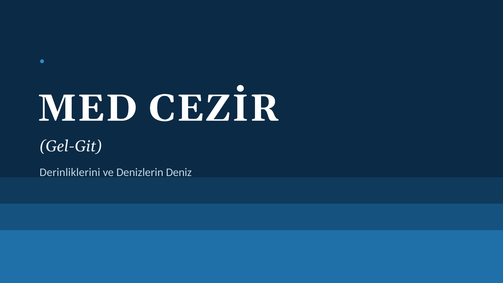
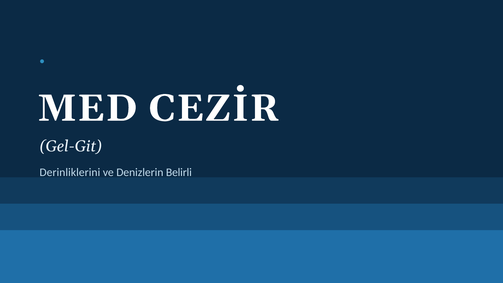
Deniz: Deniz -> Belirli (179, 172)
